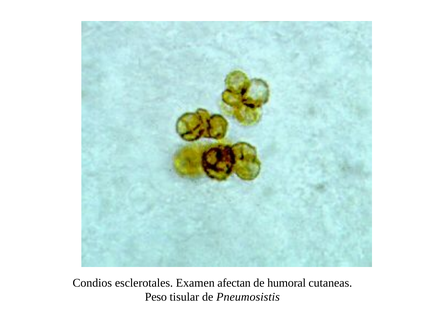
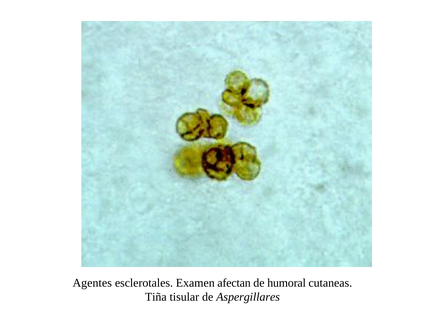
Condios: Condios -> Agentes (92, 283)
Peso: Peso -> Tiña (156, 297)
Pneumosistis: Pneumosistis -> Aspergillares (248, 297)
